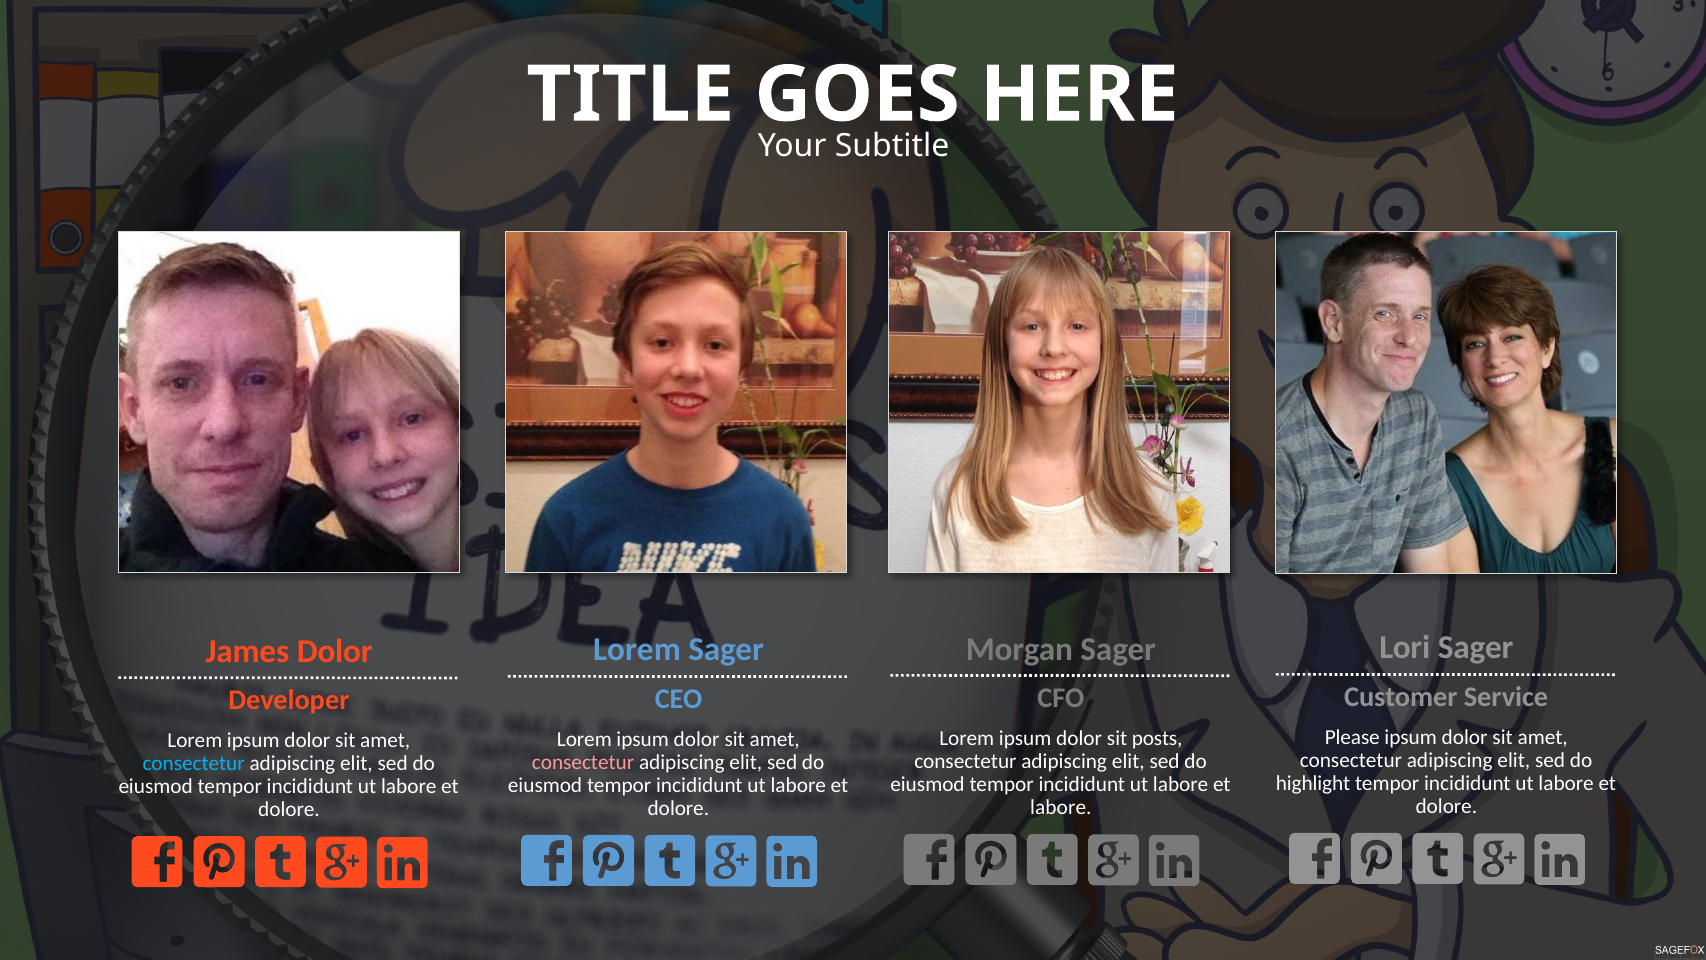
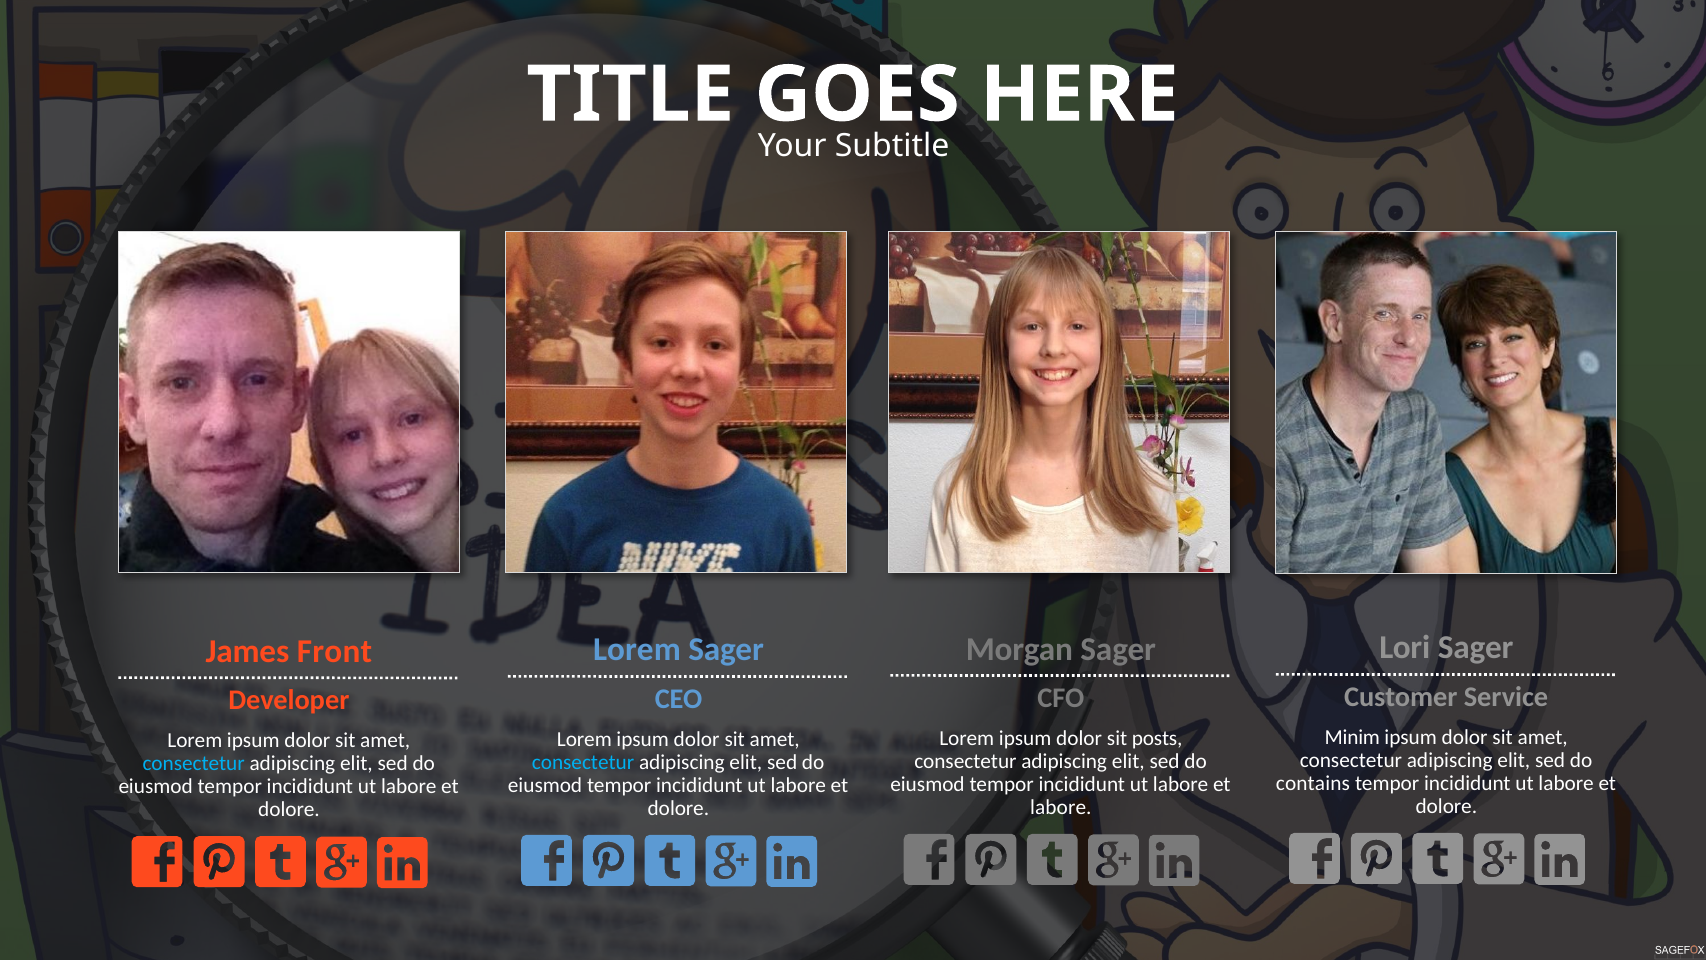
James Dolor: Dolor -> Front (335, 651)
Please: Please -> Minim (1352, 737)
consectetur colour: pink -> light blue (583, 762)
highlight: highlight -> contains (1313, 783)
